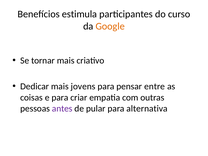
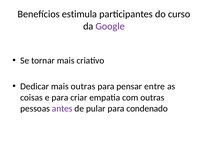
Google colour: orange -> purple (110, 26)
mais jovens: jovens -> outras (83, 86)
alternativa: alternativa -> condenado (147, 109)
